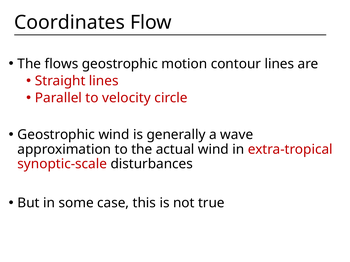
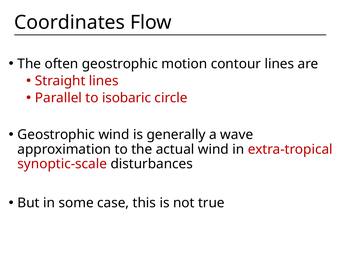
flows: flows -> often (61, 64)
velocity: velocity -> isobaric (127, 98)
